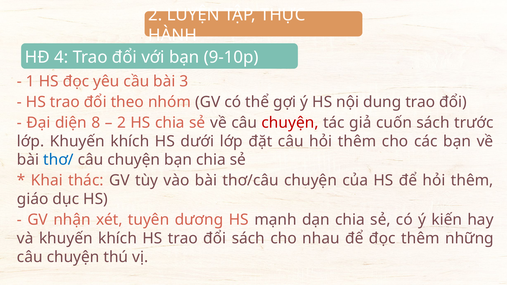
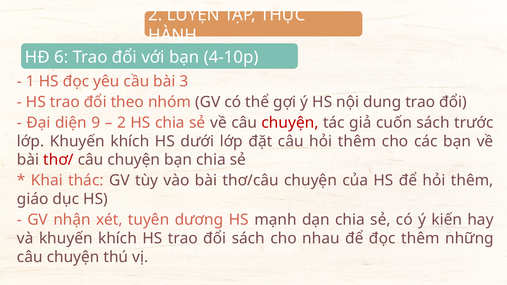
4: 4 -> 6 (61, 57)
9-10p: 9-10p -> 4-10p (231, 57)
8: 8 -> 9 (96, 123)
thơ/ colour: blue -> red (58, 160)
